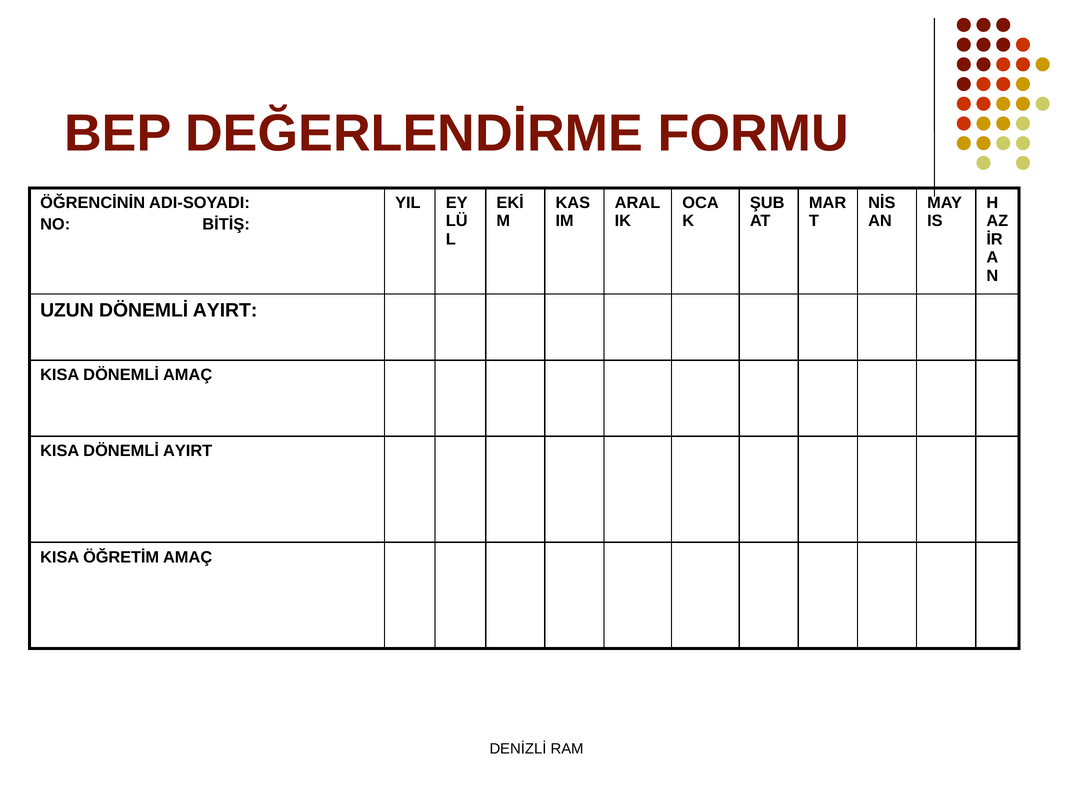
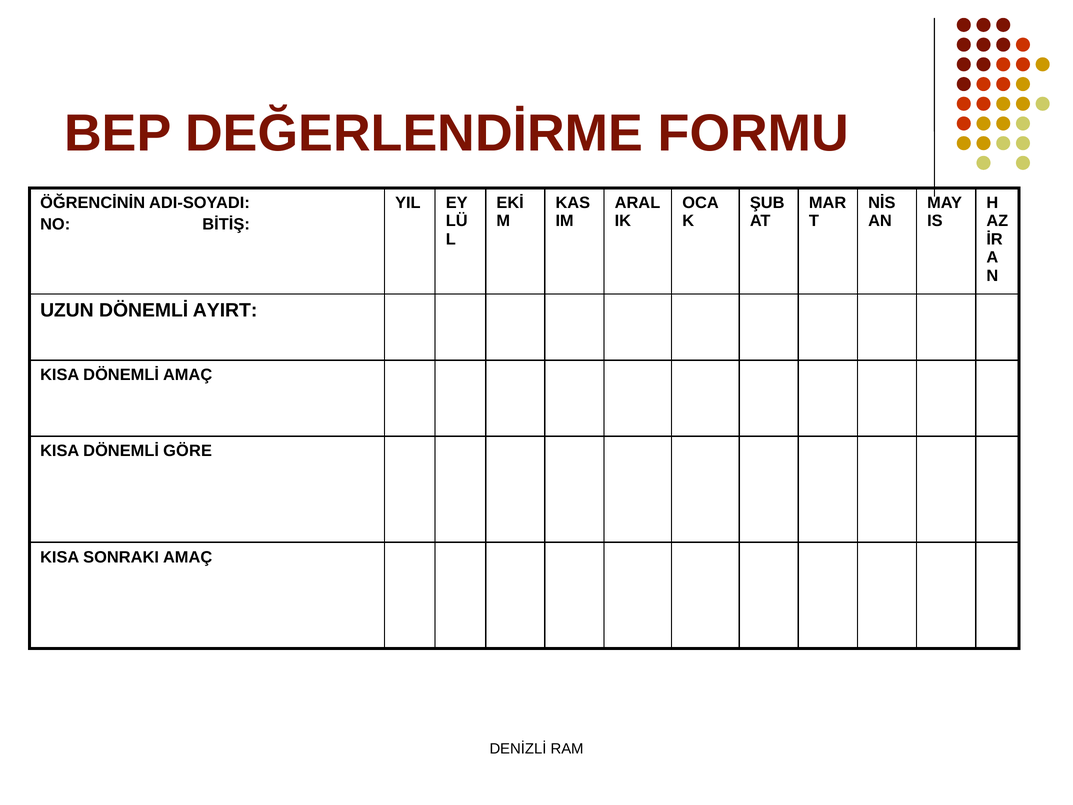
KISA DÖNEMLİ AYIRT: AYIRT -> GÖRE (188, 451)
ÖĞRETİM: ÖĞRETİM -> SONRAKI (121, 557)
